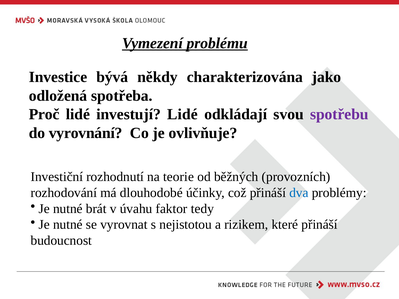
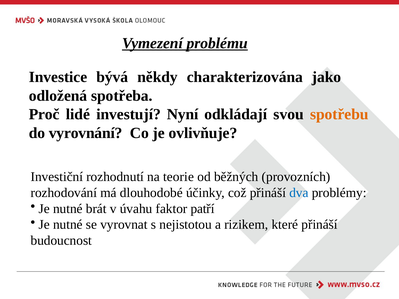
investují Lidé: Lidé -> Nyní (183, 114)
spotřebu colour: purple -> orange (339, 114)
tedy: tedy -> patří (203, 209)
